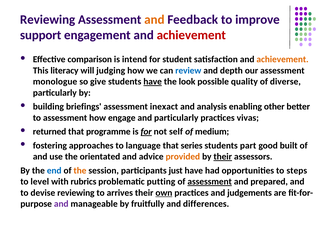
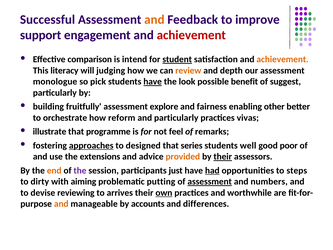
Reviewing: Reviewing -> Successful (48, 19)
student underline: none -> present (177, 59)
review colour: blue -> orange (188, 70)
give: give -> pick (98, 82)
quality: quality -> benefit (244, 82)
diverse: diverse -> suggest (285, 82)
briefings: briefings -> fruitfully (84, 107)
inexact: inexact -> explore (164, 107)
analysis: analysis -> fairness (212, 107)
to assessment: assessment -> orchestrate (65, 118)
engage: engage -> reform (122, 118)
returned: returned -> illustrate (50, 132)
for underline: present -> none (146, 132)
self: self -> feel (176, 132)
medium: medium -> remarks (212, 132)
approaches underline: none -> present (91, 145)
language: language -> designed (143, 145)
part: part -> well (248, 145)
built: built -> poor (289, 145)
orientated: orientated -> extensions (100, 156)
end colour: blue -> orange (54, 170)
the colour: orange -> purple (80, 170)
had underline: none -> present (212, 170)
level: level -> dirty (40, 181)
rubrics: rubrics -> aiming (83, 181)
prepared: prepared -> numbers (269, 181)
judgements: judgements -> worthwhile (250, 193)
and colour: purple -> orange (61, 204)
fruitfully: fruitfully -> accounts (148, 204)
